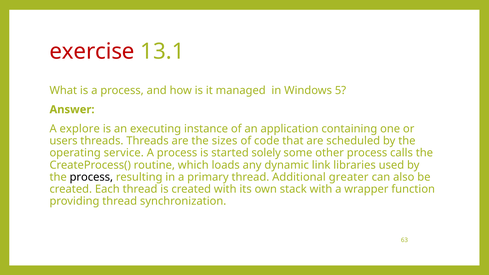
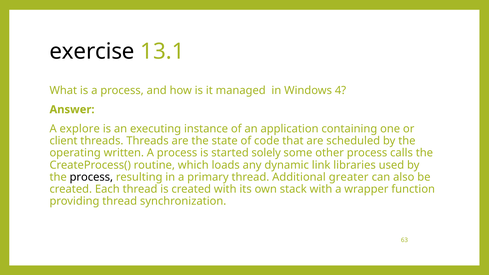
exercise colour: red -> black (92, 52)
5: 5 -> 4 (340, 90)
users: users -> client (64, 141)
sizes: sizes -> state (225, 141)
service: service -> written (124, 153)
